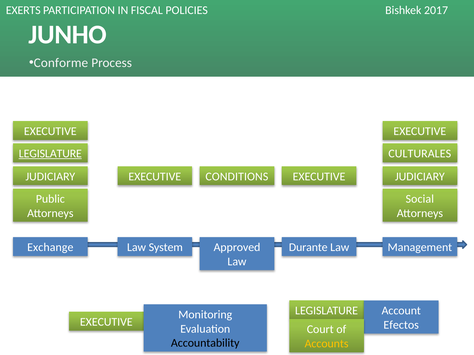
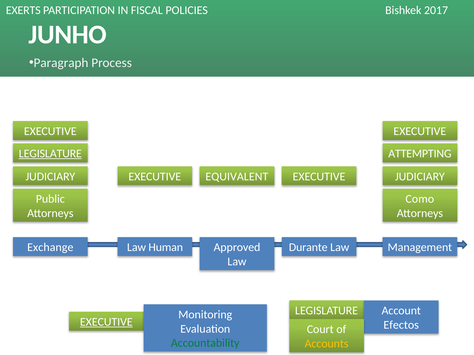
Conforme: Conforme -> Paragraph (61, 63)
CULTURALES: CULTURALES -> ATTEMPTING (420, 154)
CONDITIONS: CONDITIONS -> EQUIVALENT (237, 177)
Social: Social -> Como (420, 199)
System: System -> Human (166, 248)
EXECUTIVE underline: none -> present (106, 322)
Accountability colour: black -> green (205, 343)
